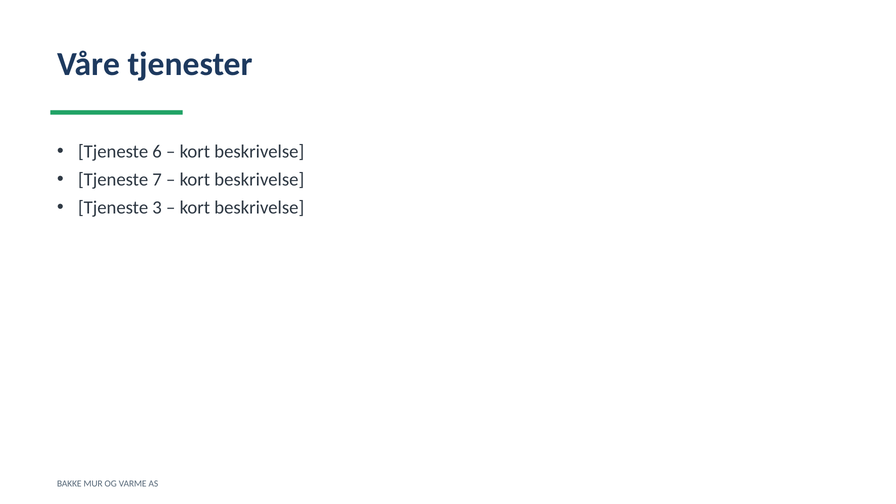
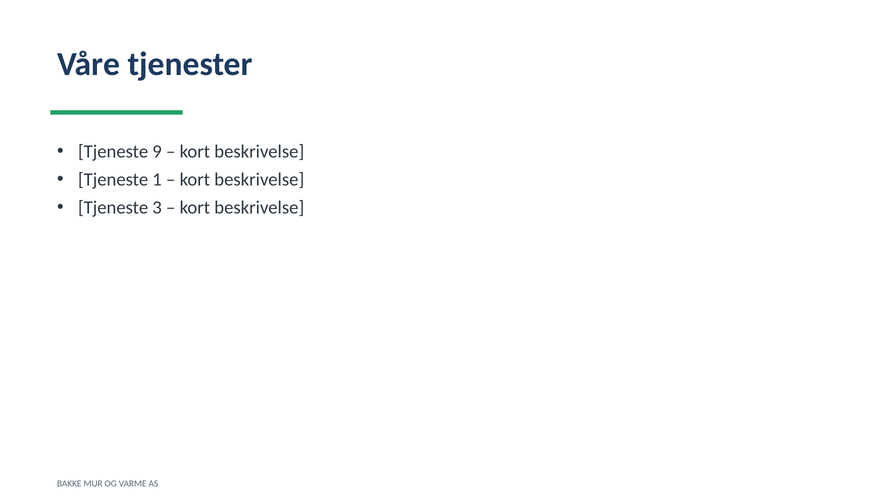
6: 6 -> 9 (157, 152)
7: 7 -> 1 (157, 180)
